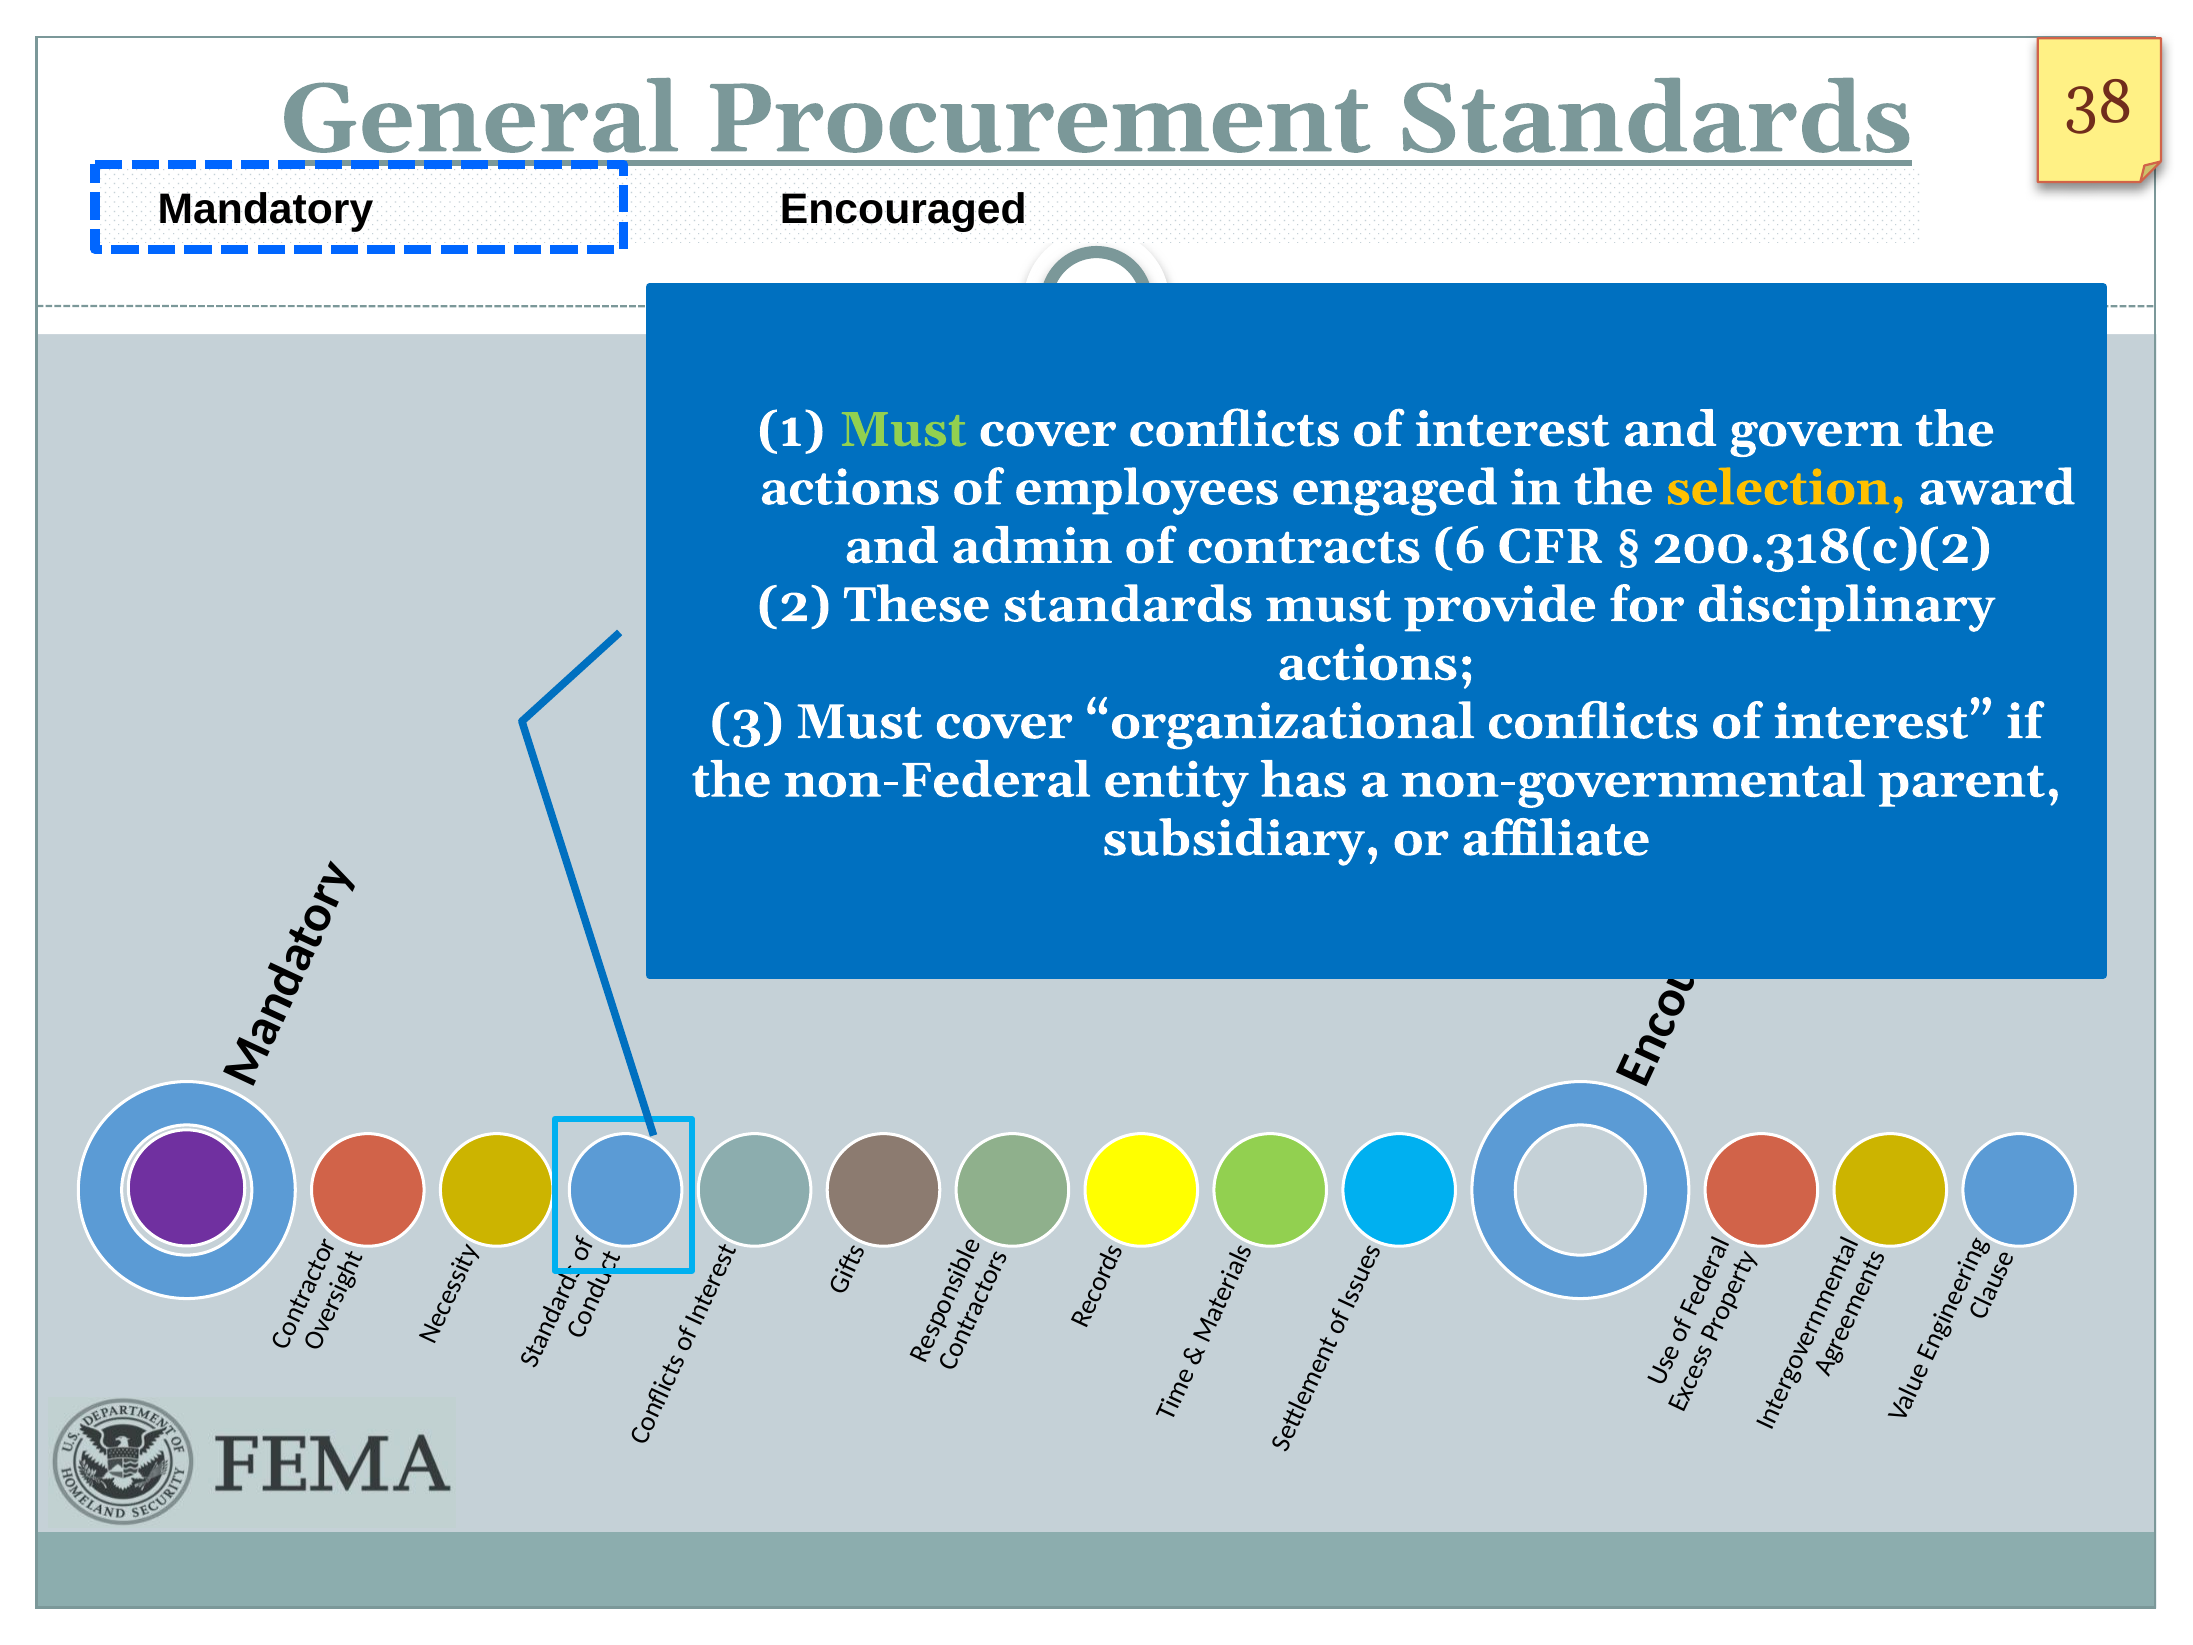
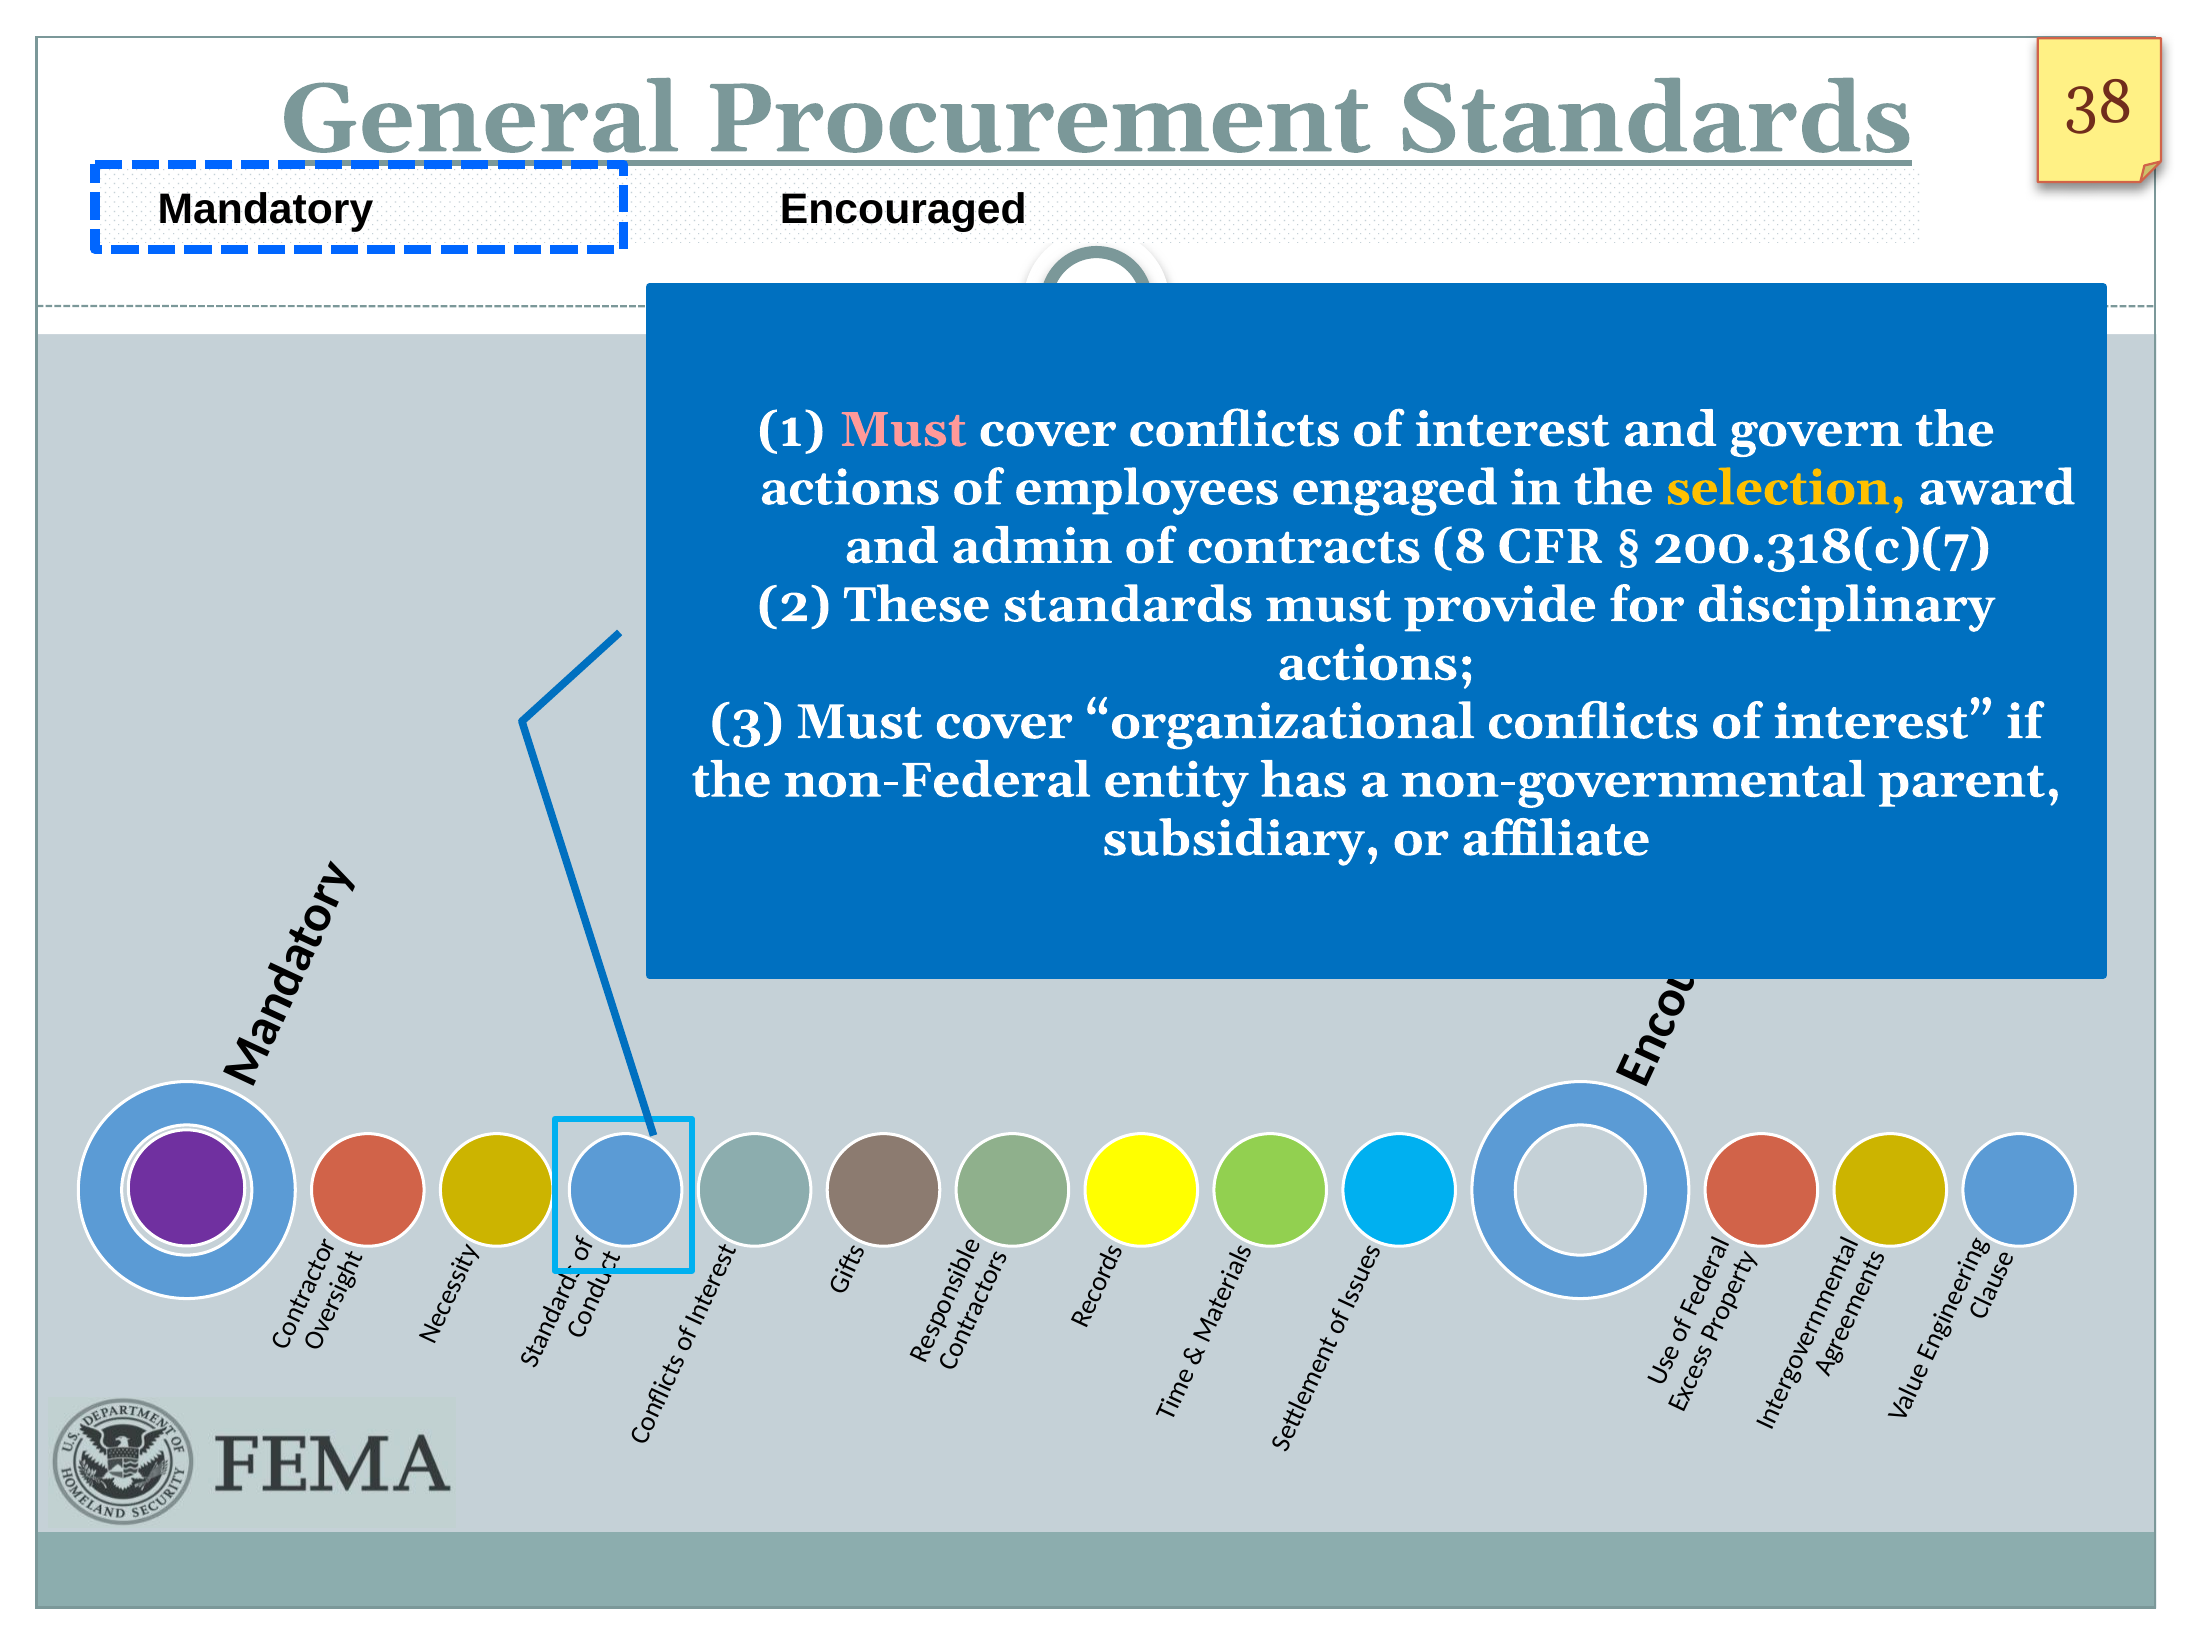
Must colour: light green -> pink (903, 430)
6: 6 -> 8 (1460, 547)
200.318(c)(2: 200.318(c)(2 -> 200.318(c)(7 (1822, 547)
